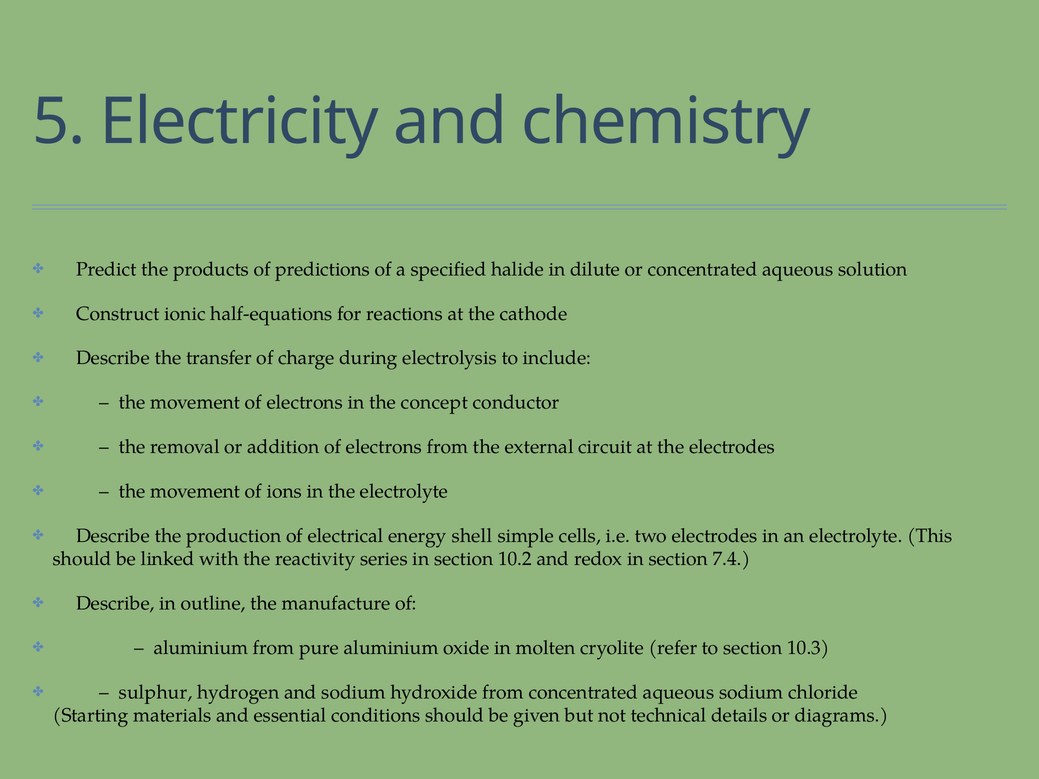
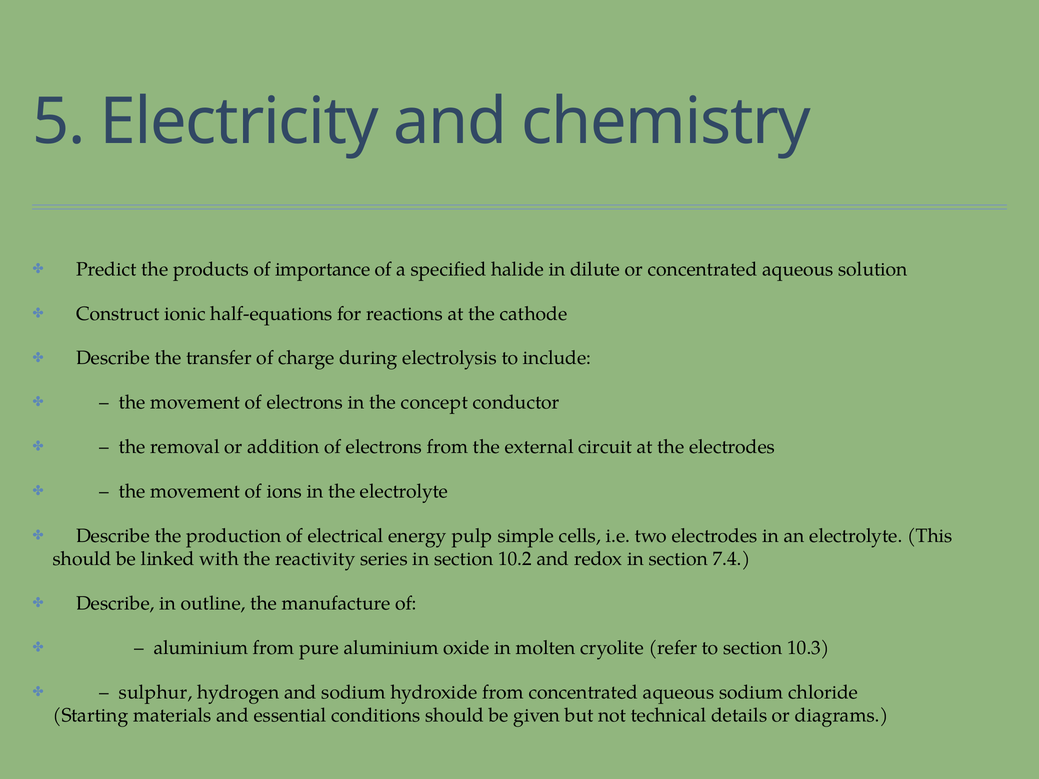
predictions: predictions -> importance (323, 269)
shell: shell -> pulp (472, 536)
